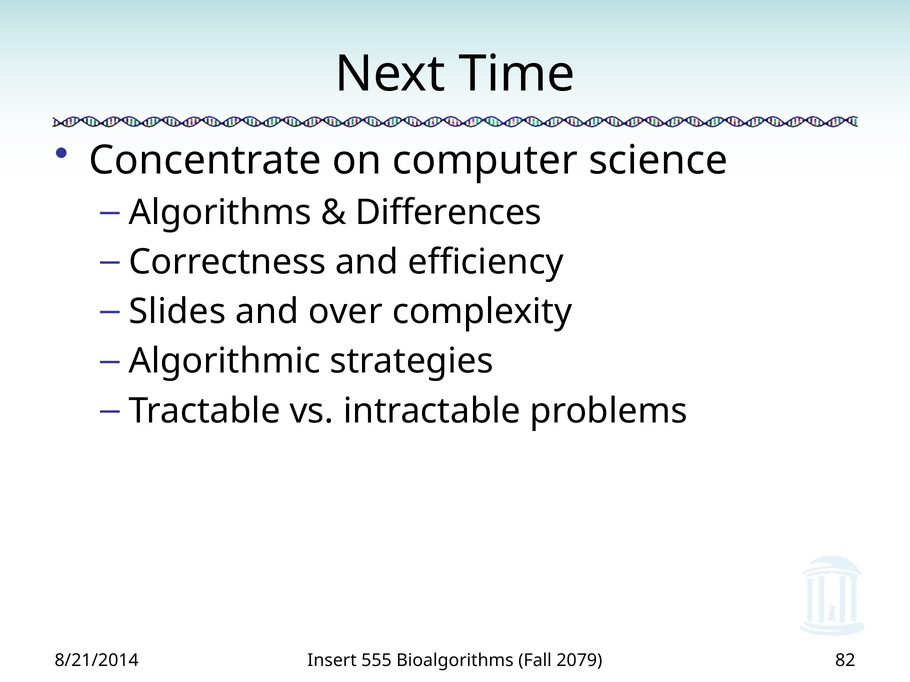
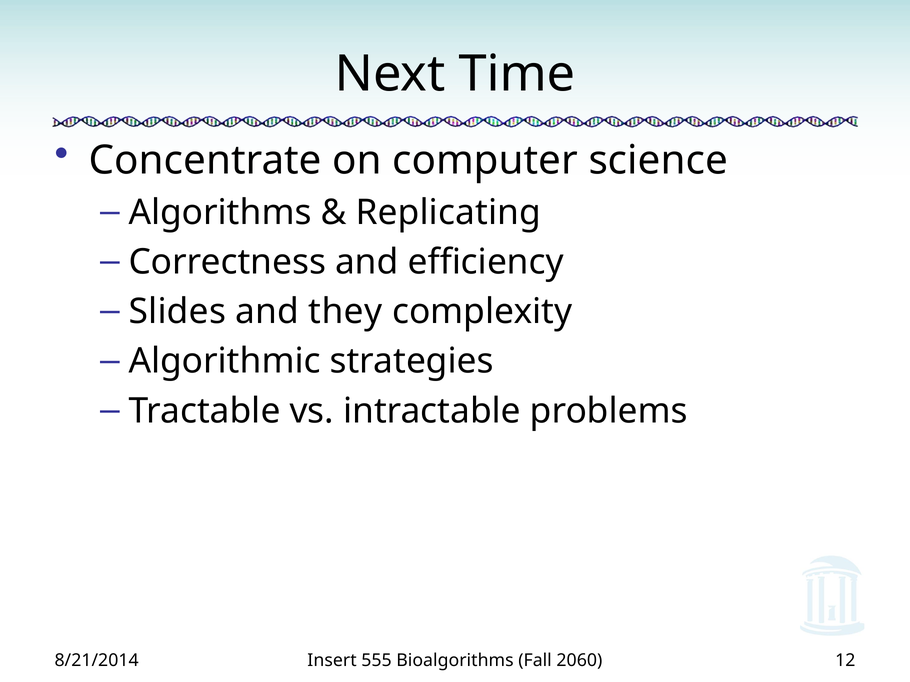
Differences: Differences -> Replicating (448, 213)
over: over -> they (345, 312)
2079: 2079 -> 2060 (579, 661)
82: 82 -> 12 (845, 661)
